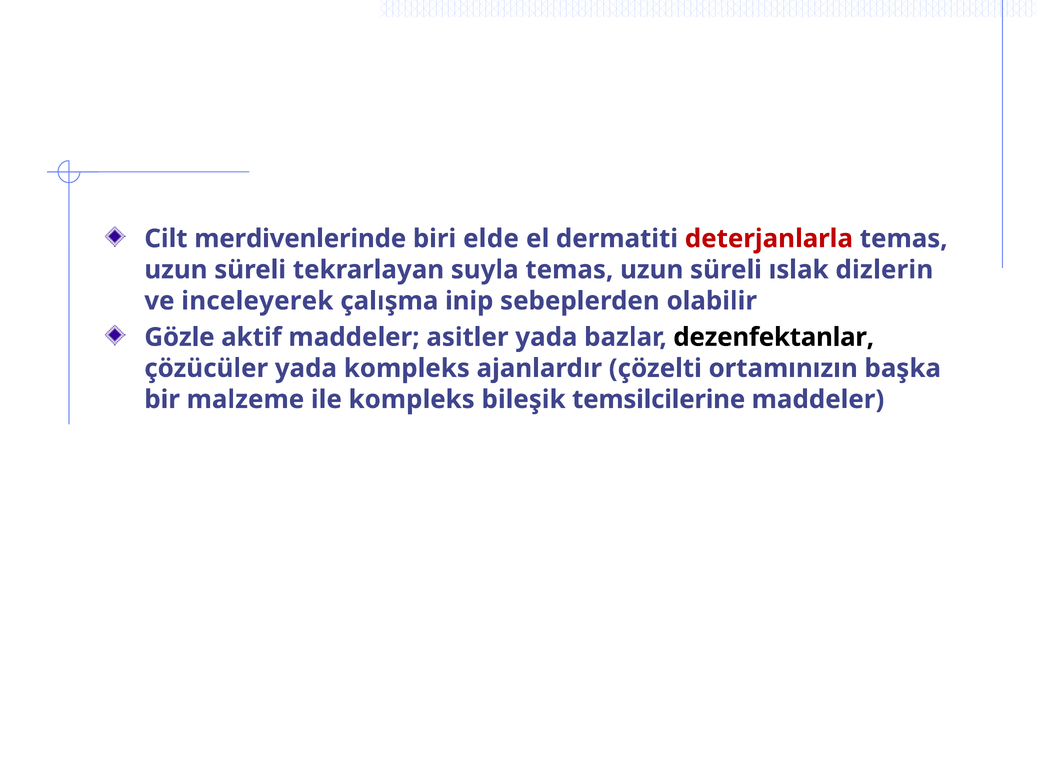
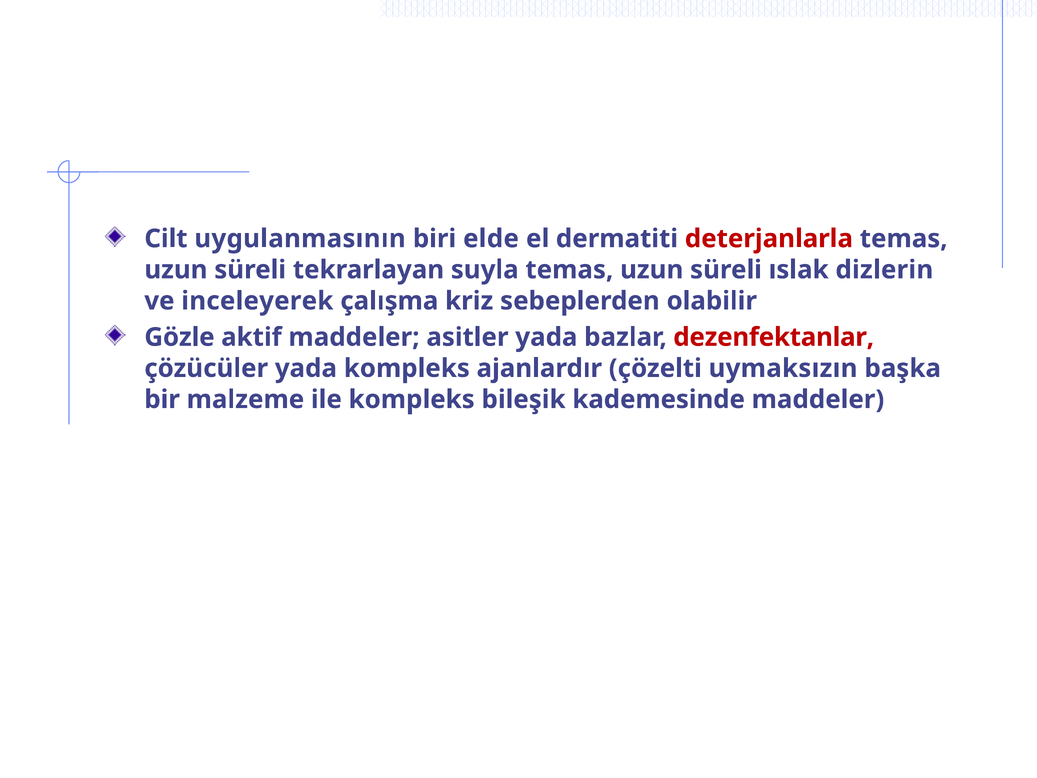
merdivenlerinde: merdivenlerinde -> uygulanmasının (300, 239)
inip: inip -> kriz (469, 301)
dezenfektanlar colour: black -> red (774, 337)
ortamınızın: ortamınızın -> uymaksızın (783, 368)
temsilcilerine: temsilcilerine -> kademesinde (659, 399)
